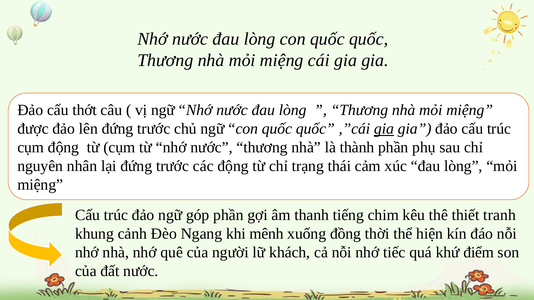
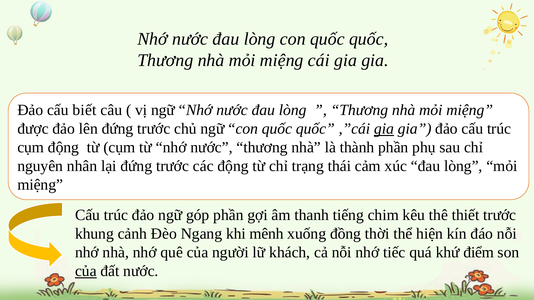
thớt: thớt -> biết (85, 110)
thiết tranh: tranh -> trước (500, 215)
của underline: none -> present (86, 271)
